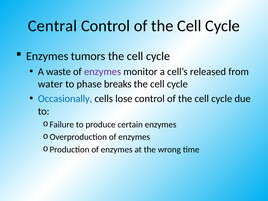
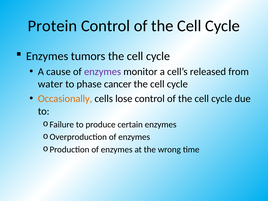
Central: Central -> Protein (52, 26)
waste: waste -> cause (58, 72)
breaks: breaks -> cancer (118, 84)
Occasionally colour: blue -> orange (65, 99)
